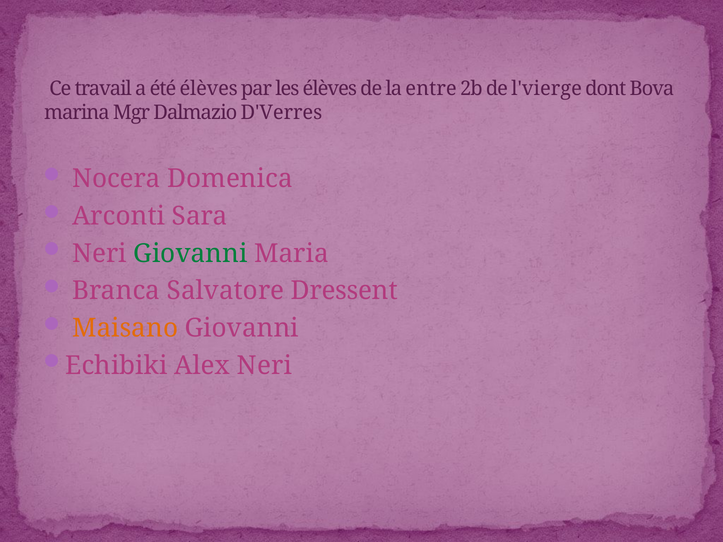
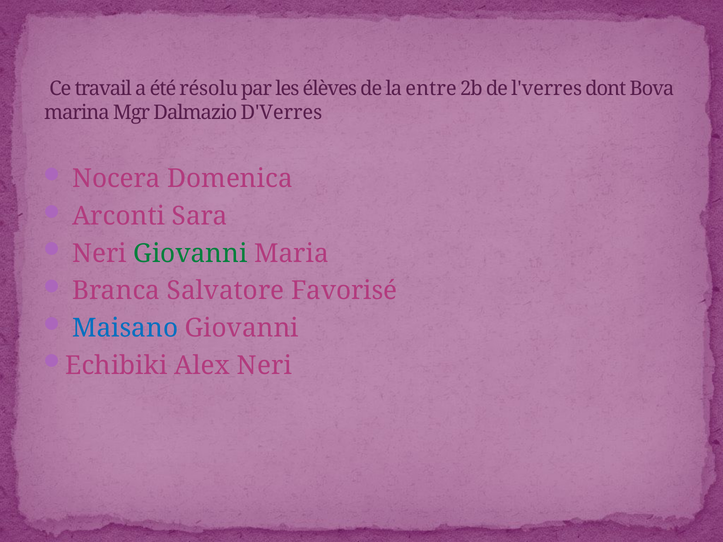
été élèves: élèves -> résolu (209, 89)
l'vierge: l'vierge -> l'verres (547, 89)
Dressent: Dressent -> Favorisé (344, 291)
Maisano colour: orange -> blue (125, 328)
